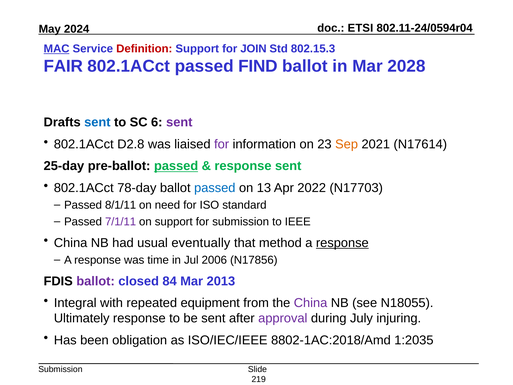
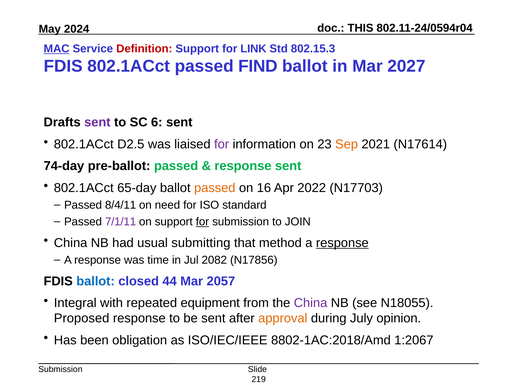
ETSI: ETSI -> THIS (361, 28)
JOIN: JOIN -> LINK (253, 49)
FAIR: FAIR -> FDIS (63, 66)
2028: 2028 -> 2027 (406, 66)
sent colour: blue -> purple (97, 122)
sent colour: purple -> black (179, 122)
D2.8: D2.8 -> D2.5 (131, 144)
25-day: 25-day -> 74-day (64, 166)
passed underline: present -> none (176, 166)
78-day: 78-day -> 65-day (137, 188)
passed colour: blue -> orange (215, 188)
13: 13 -> 16 (264, 188)
8/1/11: 8/1/11 -> 8/4/11 (121, 205)
for underline: none -> present (202, 222)
IEEE: IEEE -> JOIN (298, 222)
eventually: eventually -> submitting (201, 243)
2006: 2006 -> 2082 (214, 260)
ballot colour: purple -> blue (96, 281)
84: 84 -> 44 (170, 281)
2013: 2013 -> 2057 (221, 281)
Ultimately: Ultimately -> Proposed (82, 318)
approval colour: purple -> orange (283, 318)
injuring: injuring -> opinion (399, 318)
1:2035: 1:2035 -> 1:2067 (414, 340)
